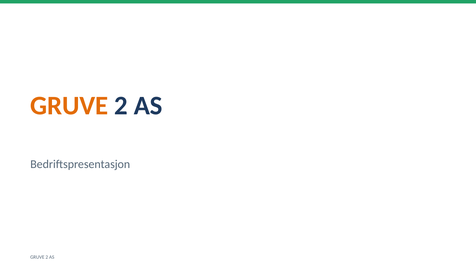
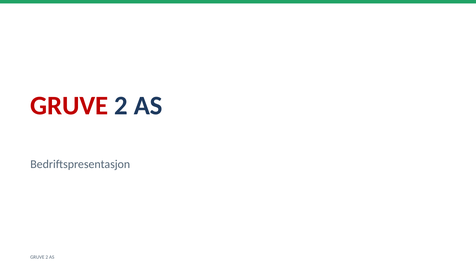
GRUVE colour: orange -> red (69, 106)
